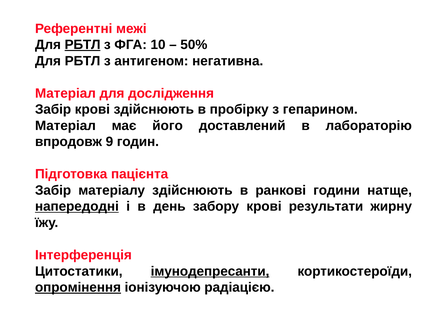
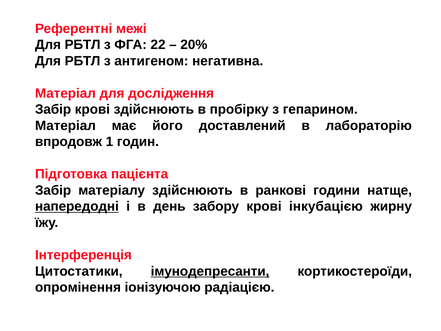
РБТЛ underline: present -> none (83, 45)
10: 10 -> 22 (158, 45)
50%: 50% -> 20% (194, 45)
9: 9 -> 1 (109, 142)
результати: результати -> інкубацією (326, 206)
опромінення underline: present -> none (78, 287)
